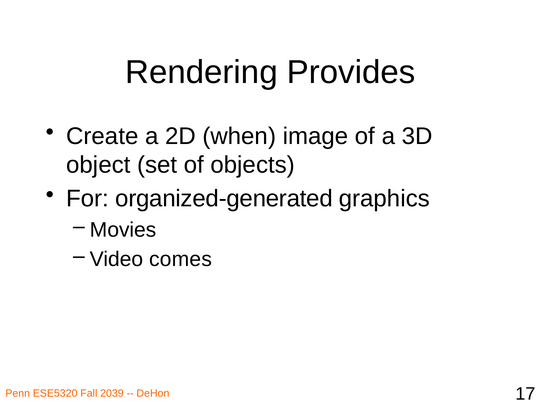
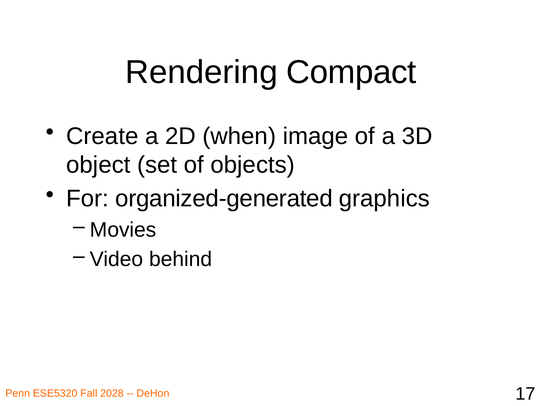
Provides: Provides -> Compact (351, 72)
comes: comes -> behind (181, 259)
2039: 2039 -> 2028 (112, 393)
